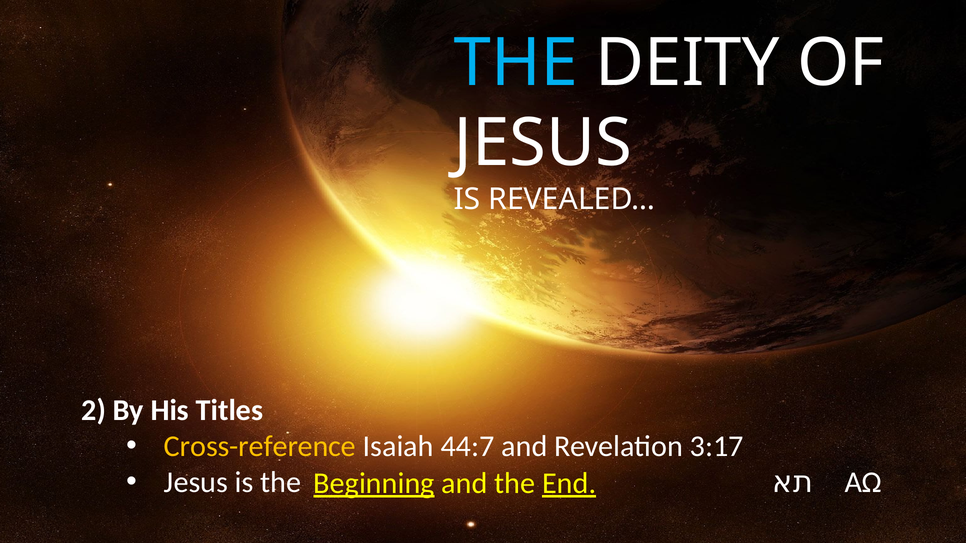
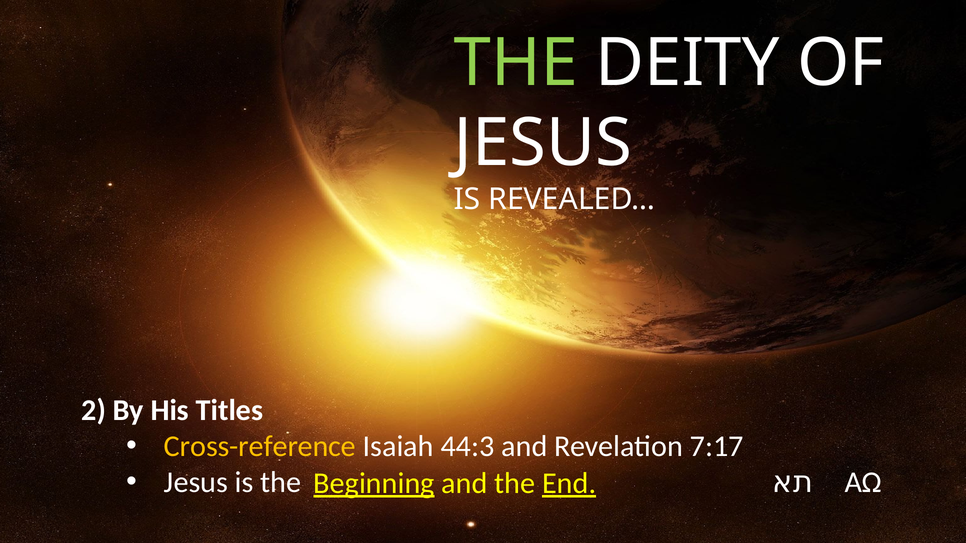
THE colour: light blue -> light green (516, 63)
44:7: 44:7 -> 44:3 (467, 447)
3:17: 3:17 -> 7:17 (717, 447)
